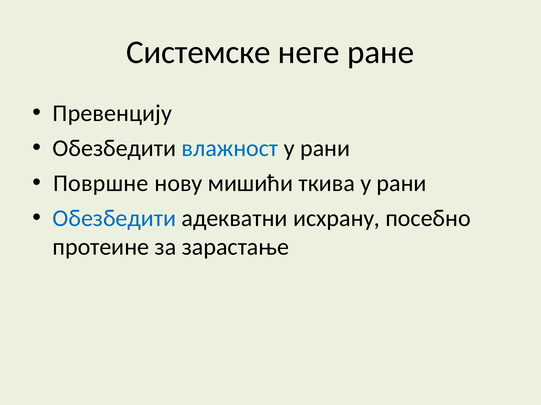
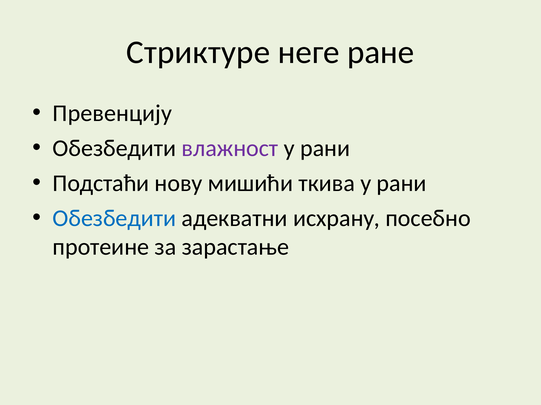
Системске: Системске -> Стриктуре (198, 52)
влажност colour: blue -> purple (230, 148)
Површне: Површне -> Подстаћи (101, 184)
